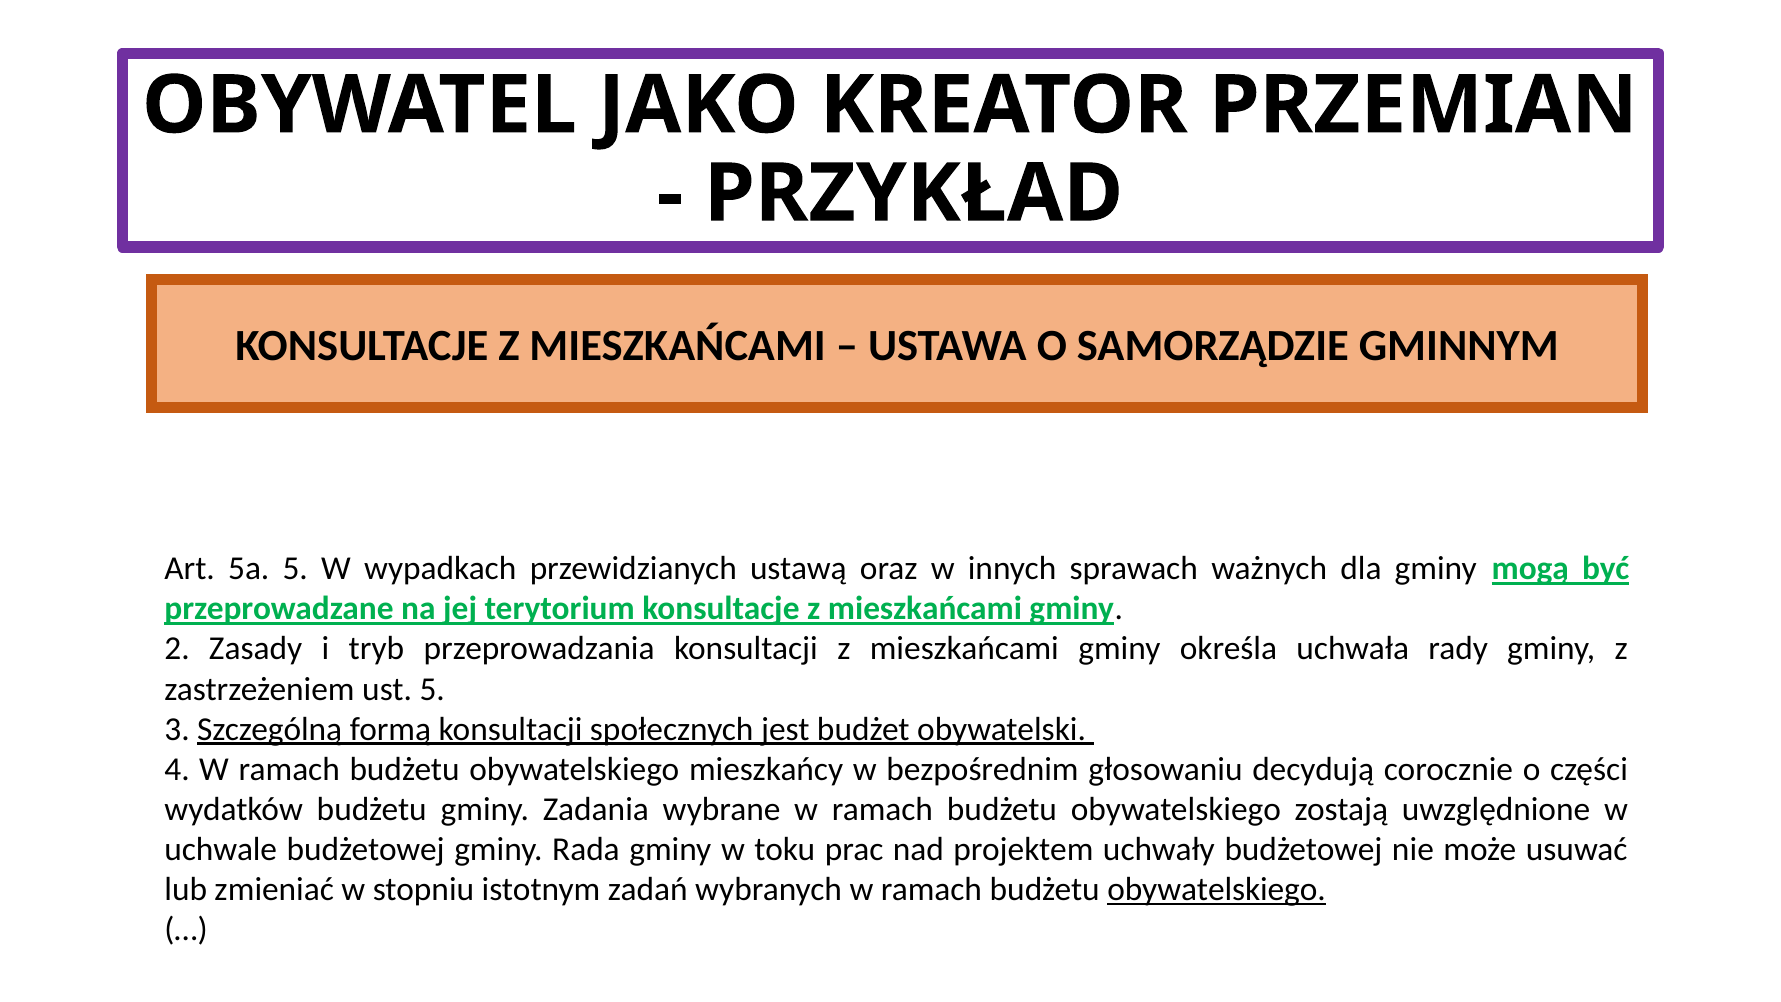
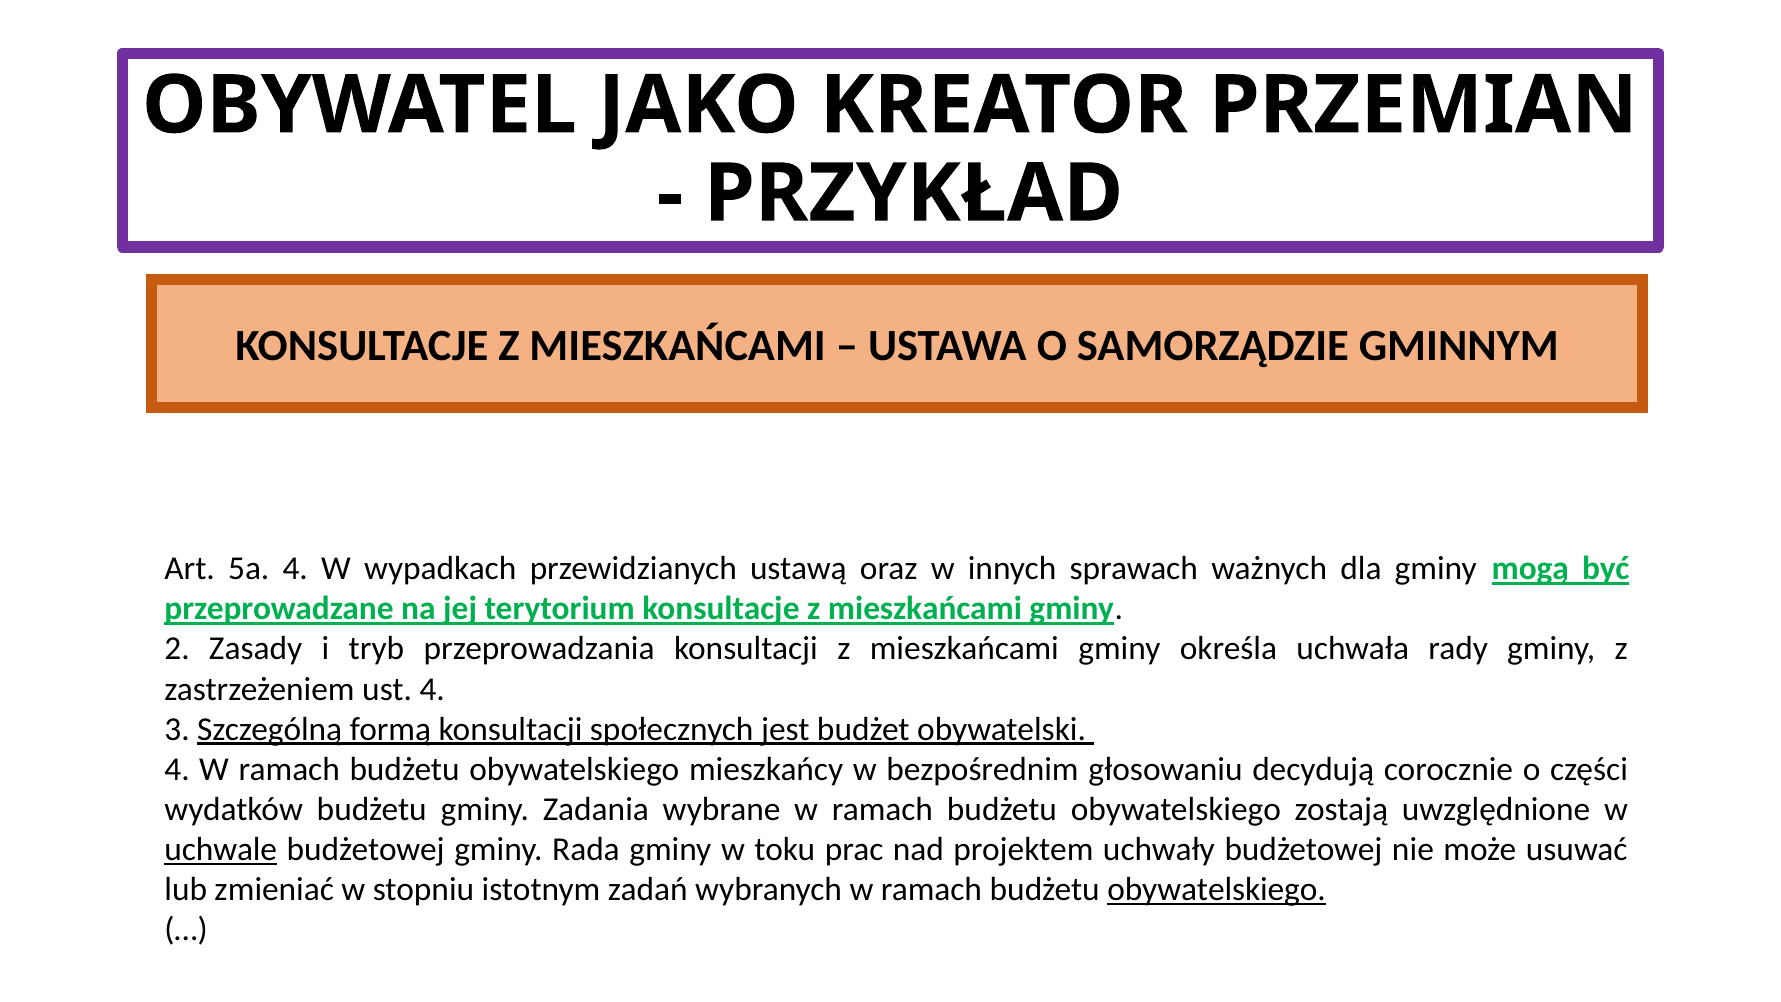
5a 5: 5 -> 4 (295, 569)
ust 5: 5 -> 4 (432, 689)
uchwale underline: none -> present (221, 849)
